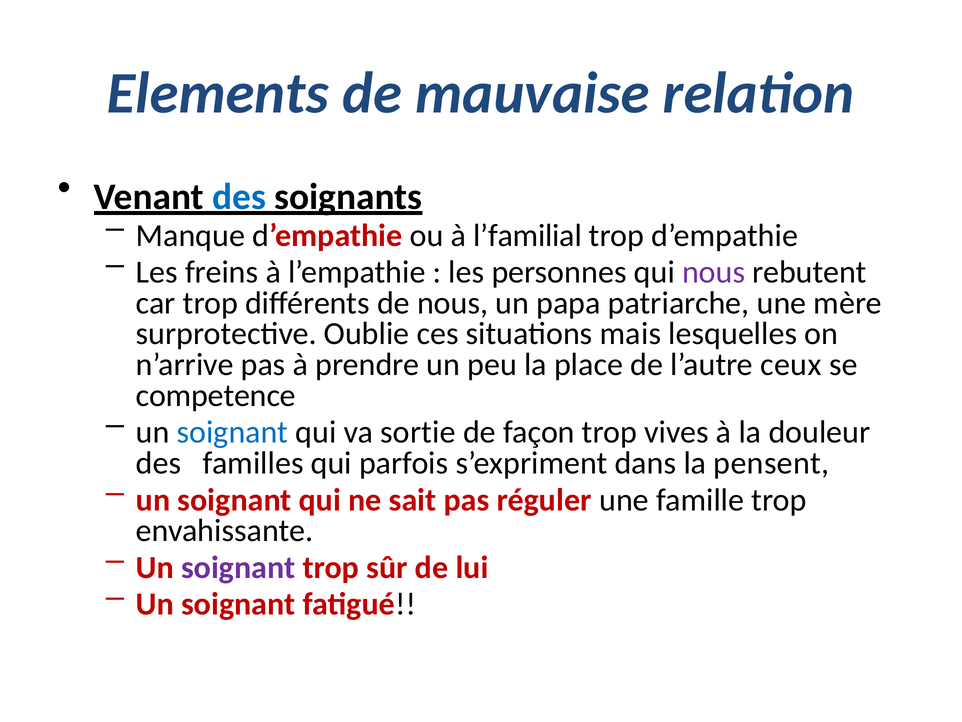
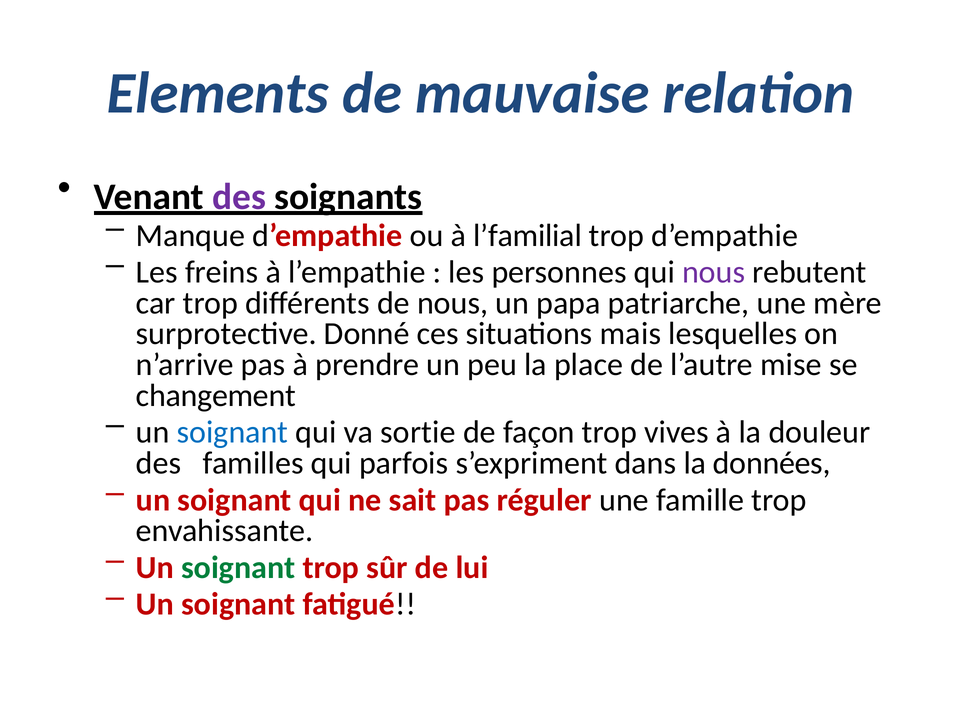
des colour: blue -> purple (239, 197)
Oublie: Oublie -> Donné (367, 334)
ceux: ceux -> mise (791, 364)
competence: competence -> changement (216, 395)
pensent: pensent -> données (772, 463)
soignant colour: purple -> green (238, 567)
